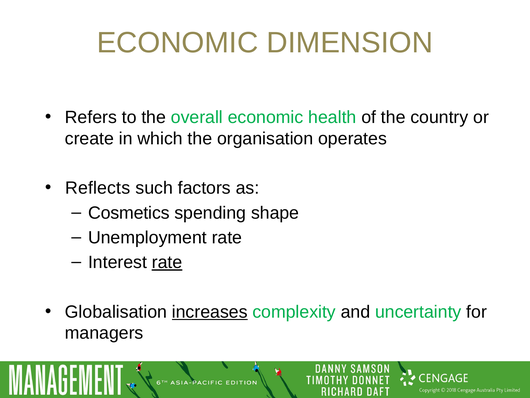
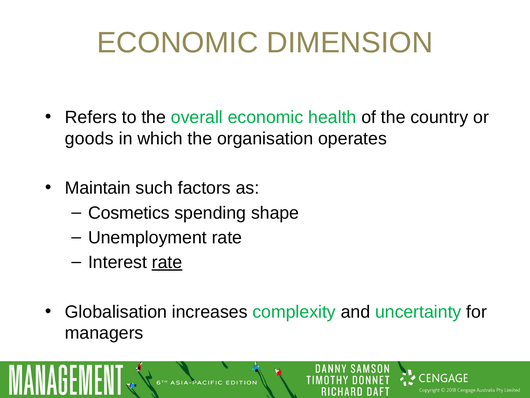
create: create -> goods (89, 138)
Reflects: Reflects -> Maintain (98, 188)
increases underline: present -> none (210, 312)
